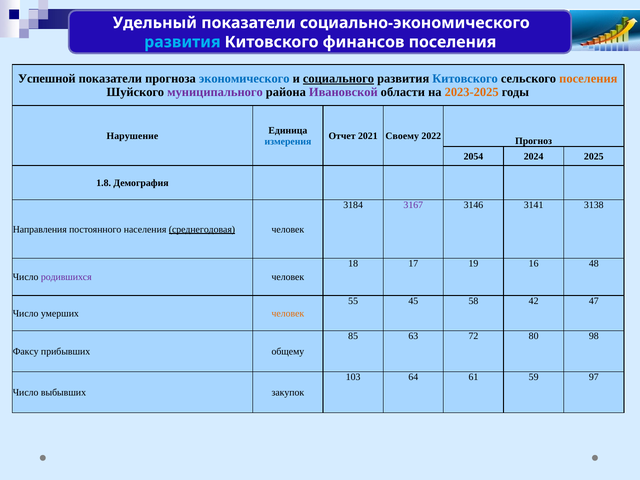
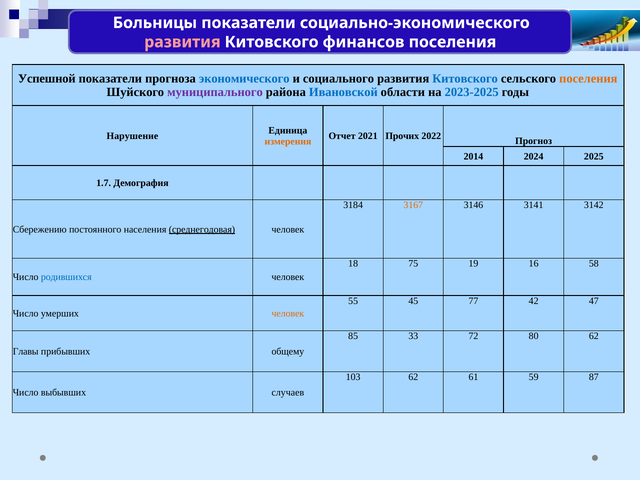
Удельный: Удельный -> Больницы (155, 23)
развития colour: light blue -> pink (182, 42)
социального underline: present -> none (339, 79)
Ивановской colour: purple -> blue (343, 92)
2023-2025 colour: orange -> blue (472, 92)
Своему: Своему -> Прочих (402, 136)
измерения colour: blue -> orange (288, 141)
2054: 2054 -> 2014 (473, 156)
1.8: 1.8 -> 1.7 (104, 183)
3167 colour: purple -> orange (413, 205)
3138: 3138 -> 3142 (594, 205)
Направления: Направления -> Сбережению (40, 229)
17: 17 -> 75 (413, 264)
48: 48 -> 58 (594, 264)
родившихся colour: purple -> blue (66, 277)
58: 58 -> 77 (473, 301)
63: 63 -> 33 (413, 336)
80 98: 98 -> 62 (594, 336)
Факсу: Факсу -> Главы (26, 352)
103 64: 64 -> 62 (413, 377)
97: 97 -> 87 (594, 377)
закупок: закупок -> случаев (288, 393)
